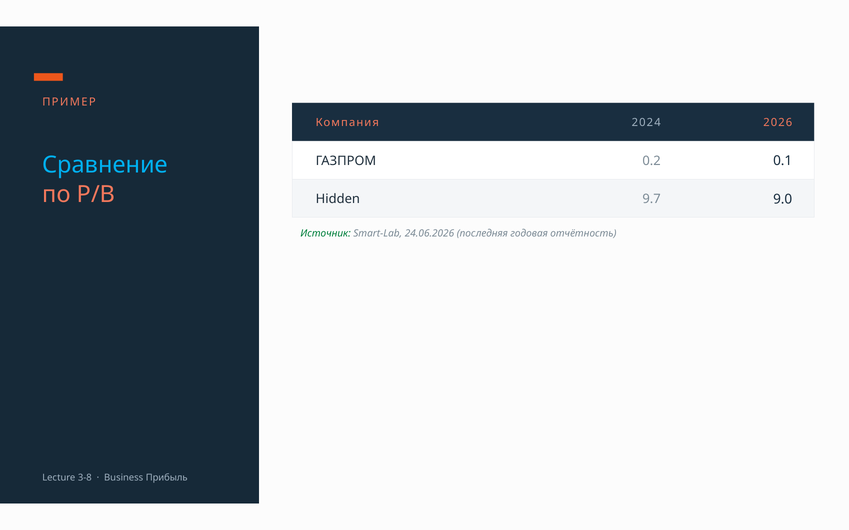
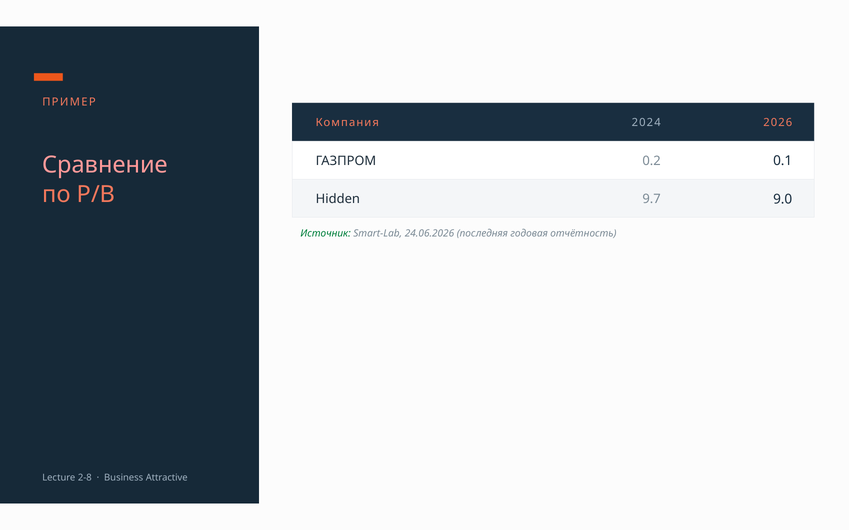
Сравнение colour: light blue -> pink (105, 165)
3-8: 3-8 -> 2-8 (85, 478)
Прибыль: Прибыль -> Attractive (167, 478)
